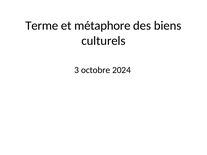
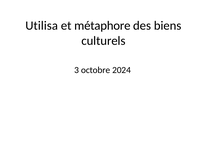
Terme: Terme -> Utilisa (42, 26)
